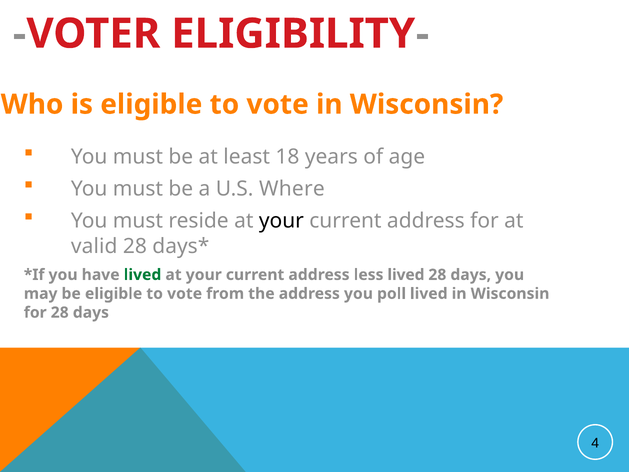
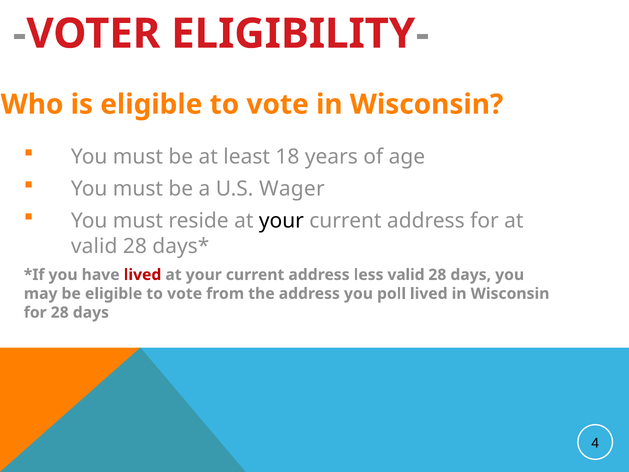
Where: Where -> Wager (292, 189)
lived colour: green -> red (143, 275)
less lived: lived -> valid (406, 275)
